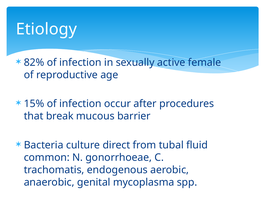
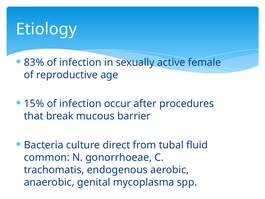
82%: 82% -> 83% (34, 62)
